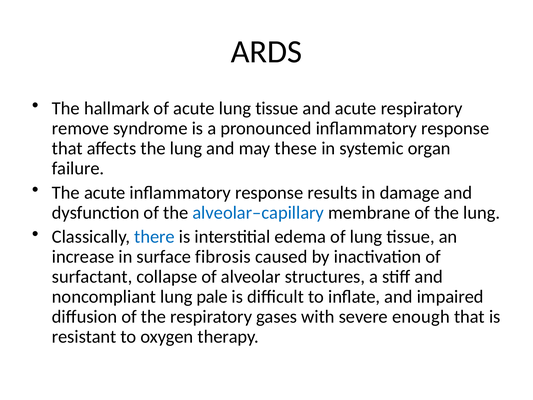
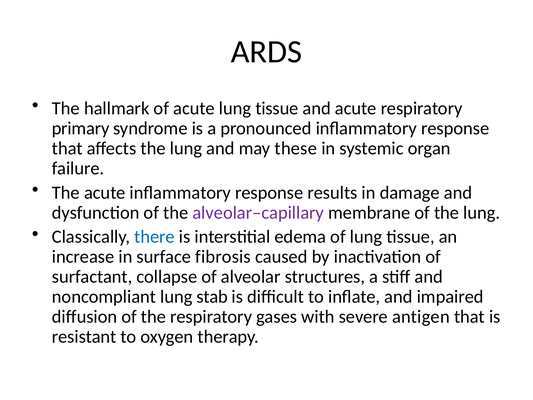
remove: remove -> primary (81, 128)
alveolar–capillary colour: blue -> purple (258, 212)
pale: pale -> stab (212, 297)
enough: enough -> antigen (421, 317)
